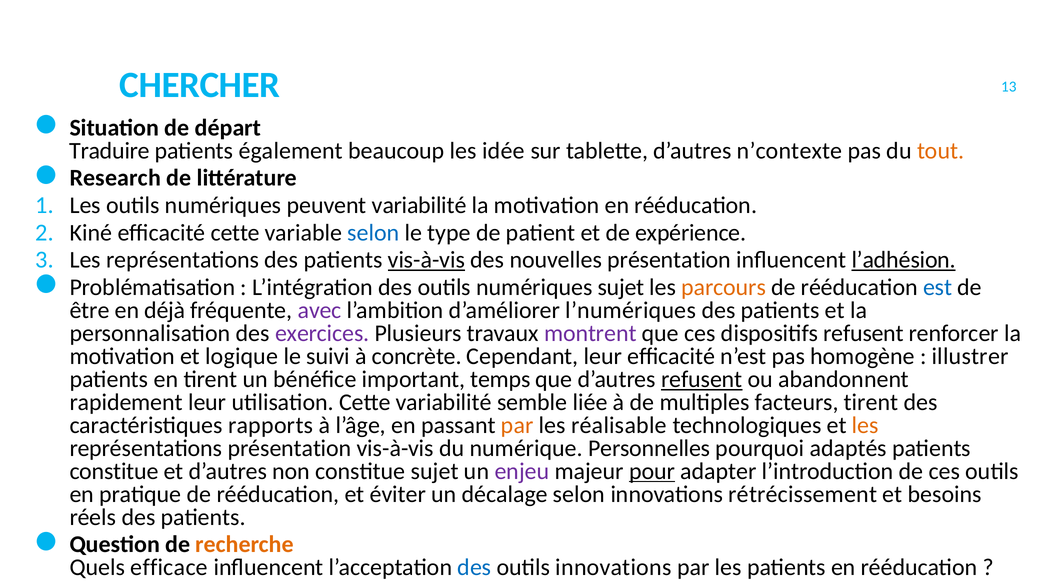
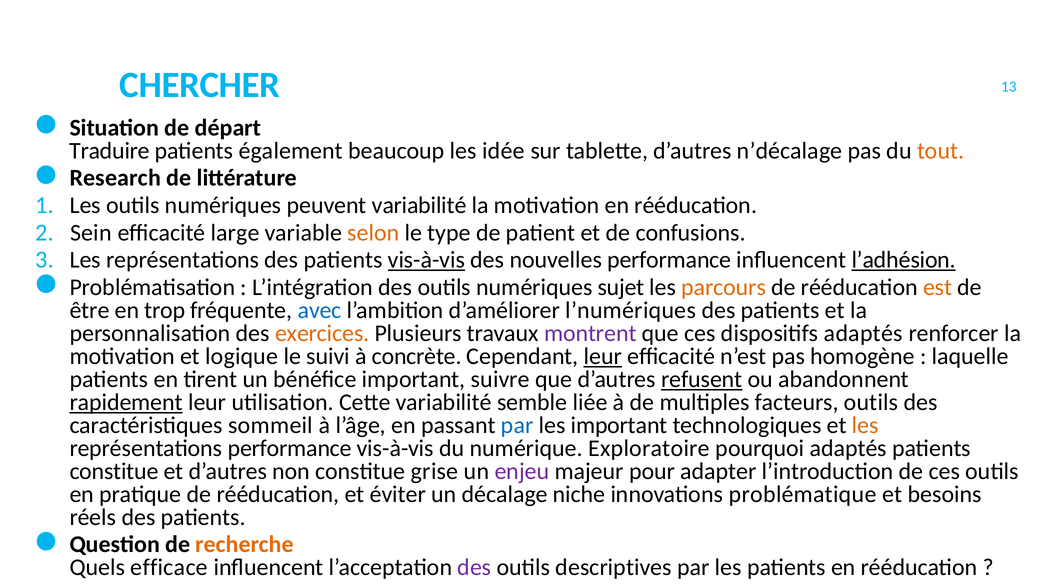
n’contexte: n’contexte -> n’décalage (790, 151)
Kiné: Kiné -> Sein (91, 233)
efficacité cette: cette -> large (235, 233)
selon colour: blue -> orange (373, 233)
expérience: expérience -> confusions (691, 233)
nouvelles présentation: présentation -> performance (669, 260)
est colour: blue -> orange (938, 287)
déjà: déjà -> trop (165, 310)
avec colour: purple -> blue (320, 310)
exercices colour: purple -> orange (322, 333)
dispositifs refusent: refusent -> adaptés (863, 333)
leur underline: none -> present (603, 356)
illustrer: illustrer -> laquelle (970, 356)
temps: temps -> suivre (500, 379)
rapidement underline: none -> present (126, 402)
facteurs tirent: tirent -> outils (871, 402)
rapports: rapports -> sommeil (271, 426)
par colour: orange -> blue (517, 426)
les réalisable: réalisable -> important (619, 426)
représentations présentation: présentation -> performance (290, 449)
Personnelles: Personnelles -> Exploratoire (649, 449)
constitue sujet: sujet -> grise (435, 472)
pour underline: present -> none (652, 472)
décalage selon: selon -> niche (579, 495)
rétrécissement: rétrécissement -> problématique (803, 495)
des colour: blue -> purple (474, 568)
outils innovations: innovations -> descriptives (614, 568)
